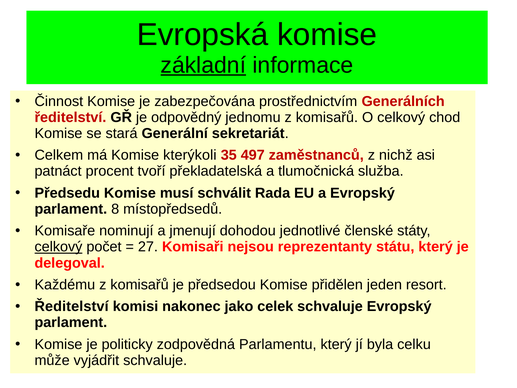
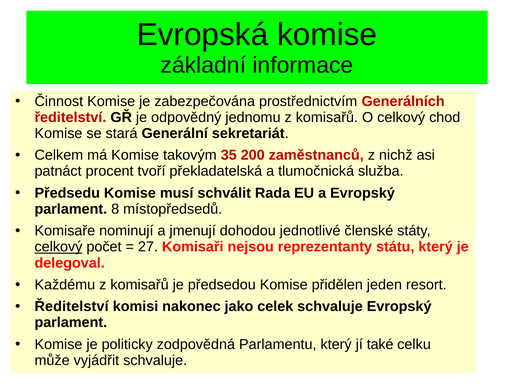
základní underline: present -> none (203, 65)
kterýkoli: kterýkoli -> takovým (190, 155)
497: 497 -> 200 (253, 155)
byla: byla -> také (380, 344)
